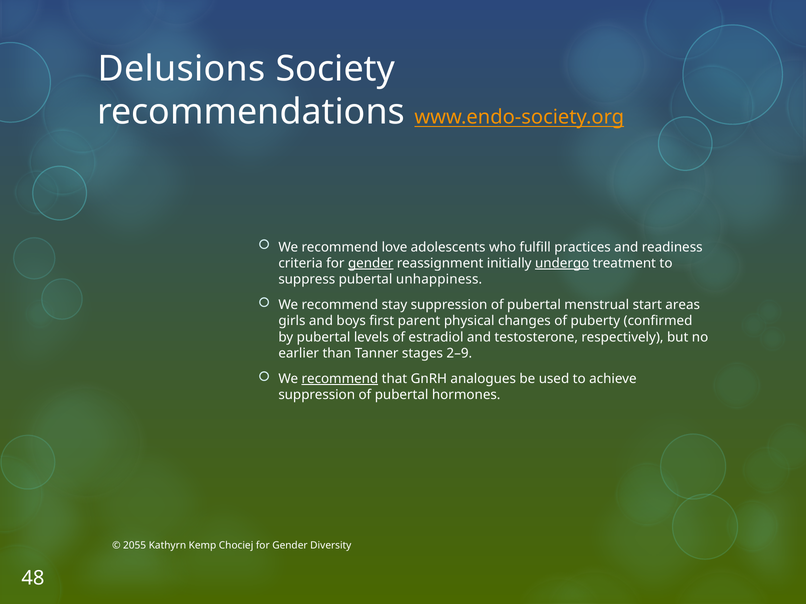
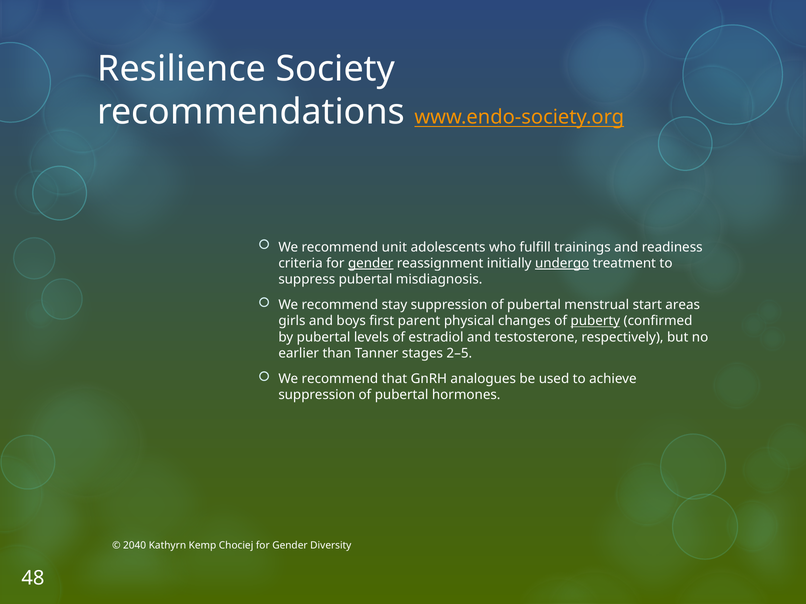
Delusions: Delusions -> Resilience (182, 69)
love: love -> unit (394, 247)
practices: practices -> trainings (583, 247)
unhappiness: unhappiness -> misdiagnosis (439, 280)
puberty underline: none -> present (595, 321)
2–9: 2–9 -> 2–5 (459, 354)
recommend underline: present -> none (340, 379)
2055: 2055 -> 2040 (135, 546)
